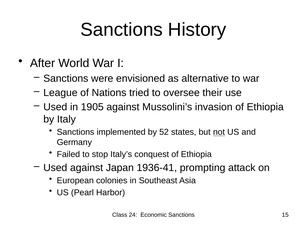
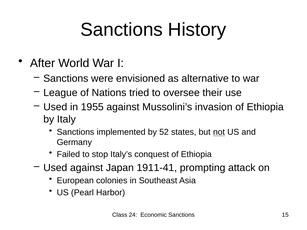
1905: 1905 -> 1955 (92, 107)
1936-41: 1936-41 -> 1911-41 (157, 168)
